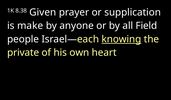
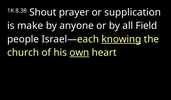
Given: Given -> Shout (43, 12)
private: private -> church (23, 53)
own underline: none -> present (79, 53)
